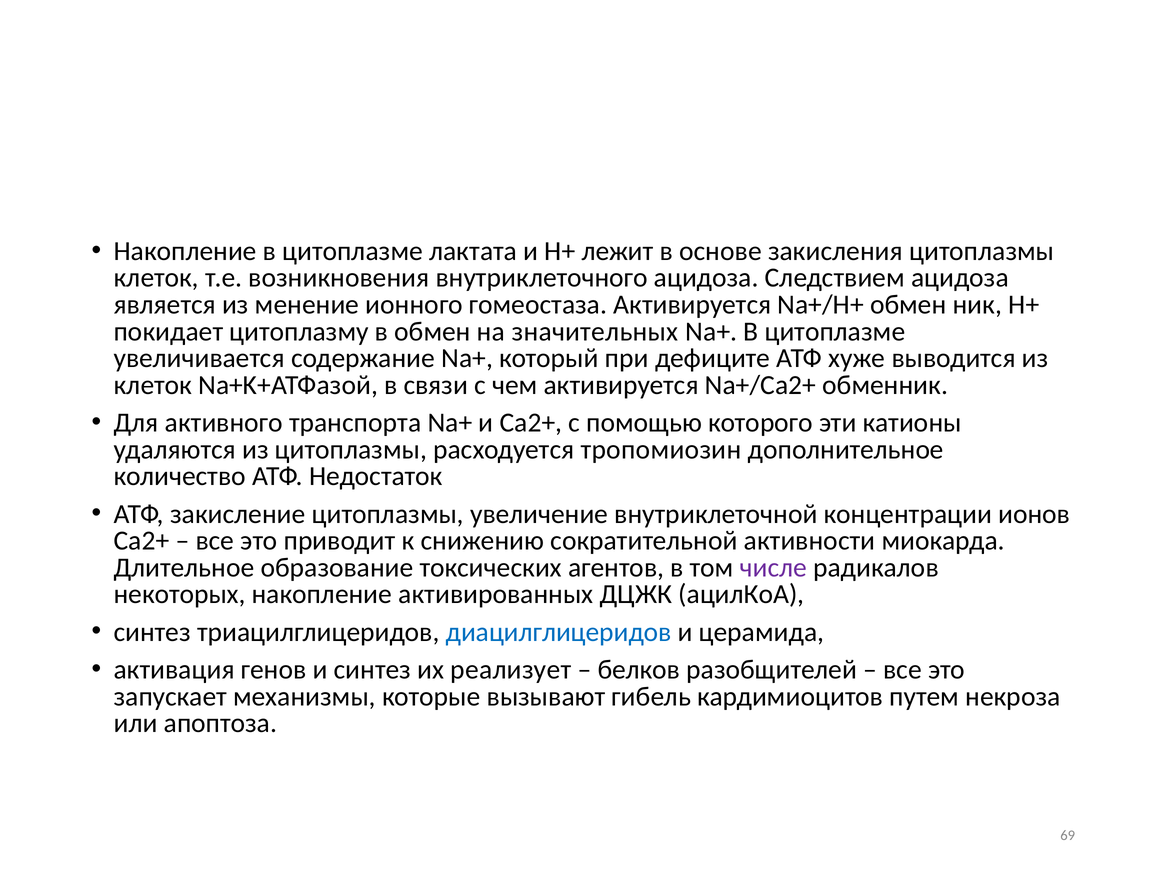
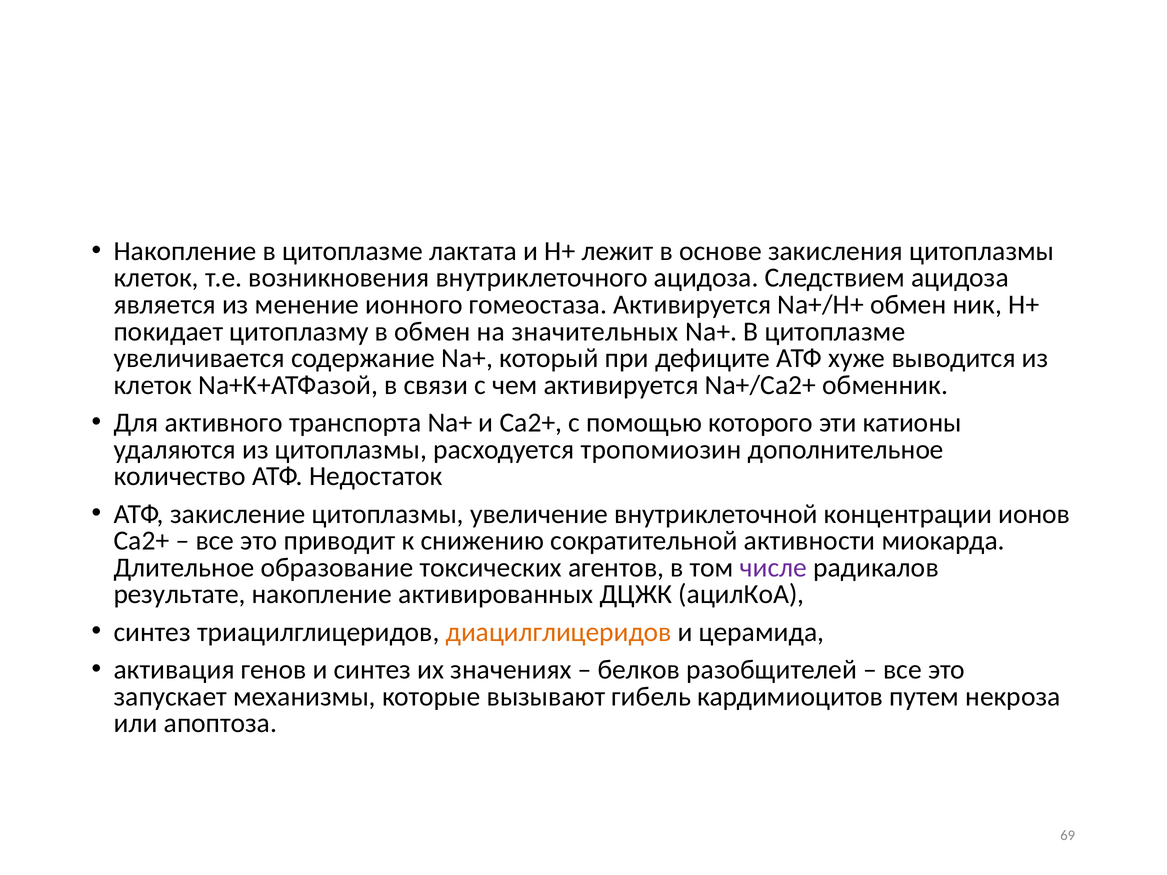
некоторых: некоторых -> результате (180, 594)
диацилглицеридов colour: blue -> orange (559, 632)
реализует: реализует -> значениях (511, 670)
